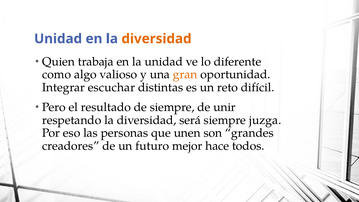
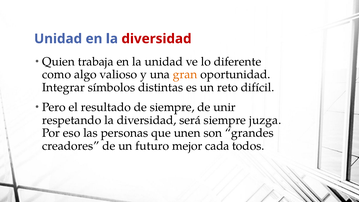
diversidad colour: orange -> red (156, 39)
escuchar: escuchar -> símbolos (112, 87)
hace: hace -> cada (217, 146)
